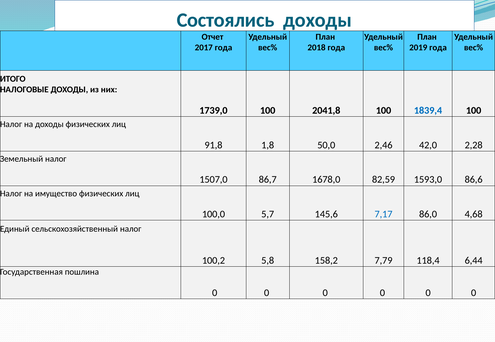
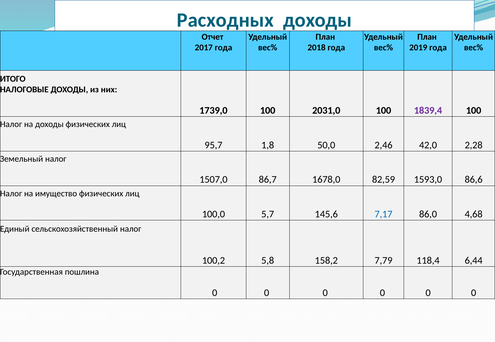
Состоялись: Состоялись -> Расходных (225, 20)
2041,8: 2041,8 -> 2031,0 (326, 111)
1839,4 colour: blue -> purple (428, 111)
91,8: 91,8 -> 95,7 (214, 145)
